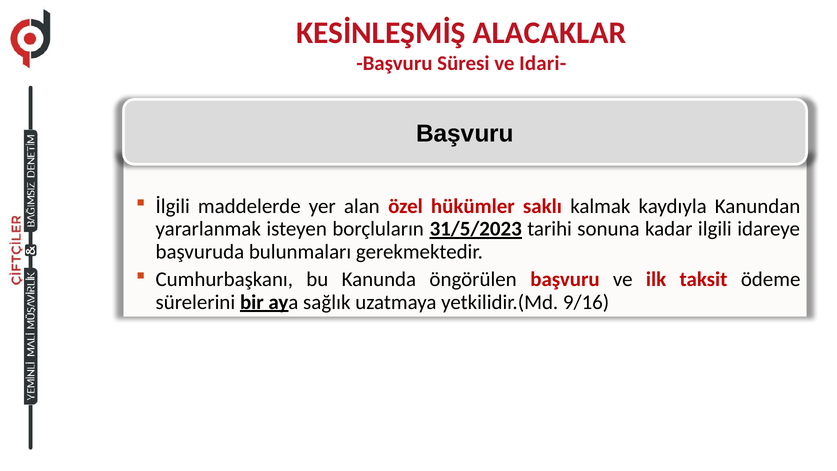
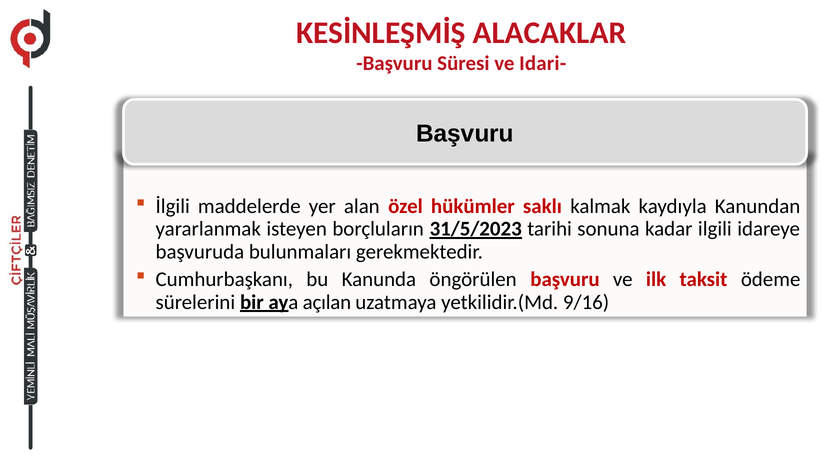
sağlık: sağlık -> açılan (327, 302)
